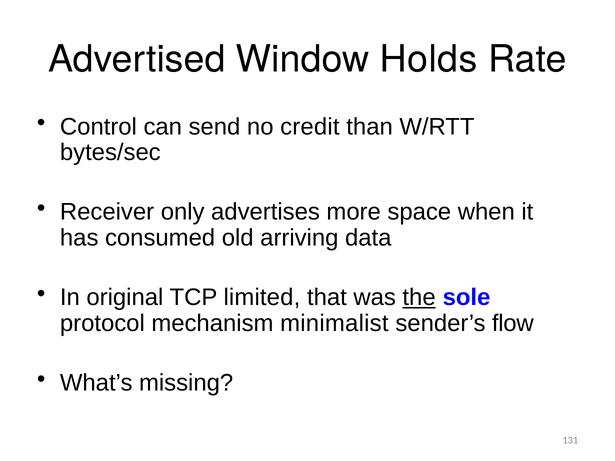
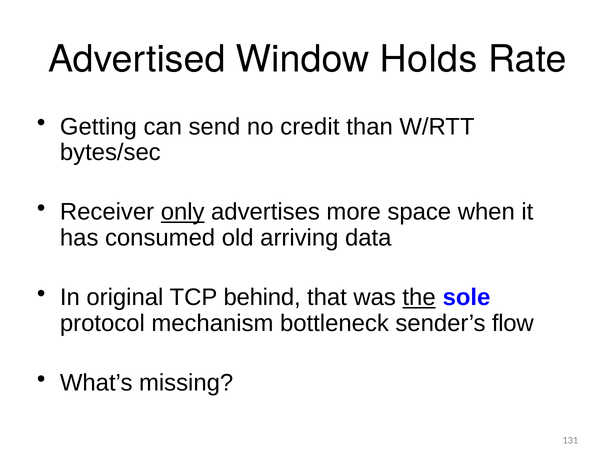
Control: Control -> Getting (98, 127)
only underline: none -> present (183, 212)
limited: limited -> behind (262, 298)
minimalist: minimalist -> bottleneck (334, 324)
